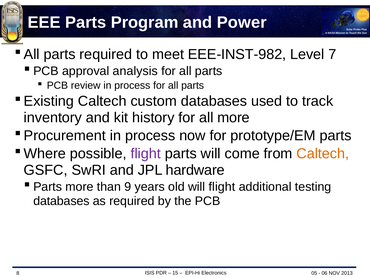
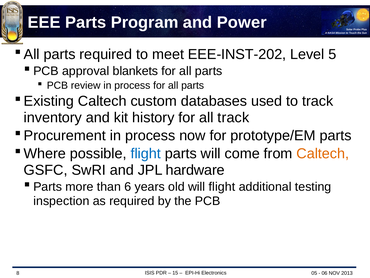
EEE-INST-982: EEE-INST-982 -> EEE-INST-202 (237, 54)
7: 7 -> 5 (332, 54)
analysis: analysis -> blankets (135, 71)
all more: more -> track (233, 117)
flight colour: purple -> blue (146, 153)
9: 9 -> 6 (128, 187)
databases: databases -> inspection (61, 201)
